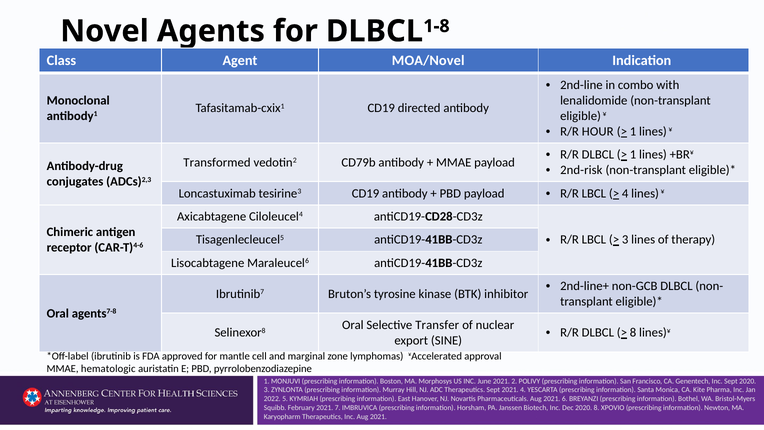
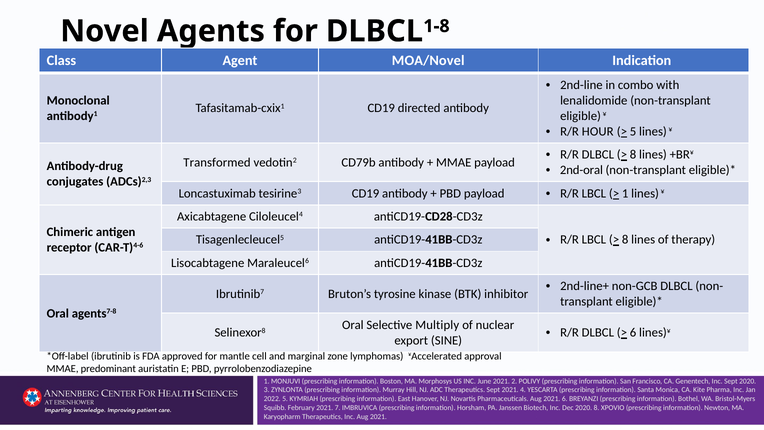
1: 1 -> 5 (633, 131)
1: 1 -> 8 (633, 155)
2nd-risk: 2nd-risk -> 2nd-oral (581, 170)
4: 4 -> 1 (625, 193)
3: 3 -> 8 (625, 240)
Transfer: Transfer -> Multiply (437, 325)
8: 8 -> 6 (633, 332)
hematologic: hematologic -> predominant (108, 369)
